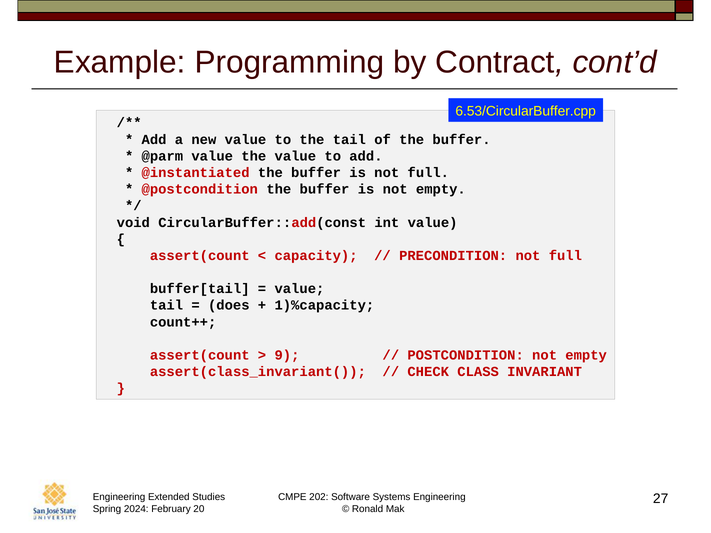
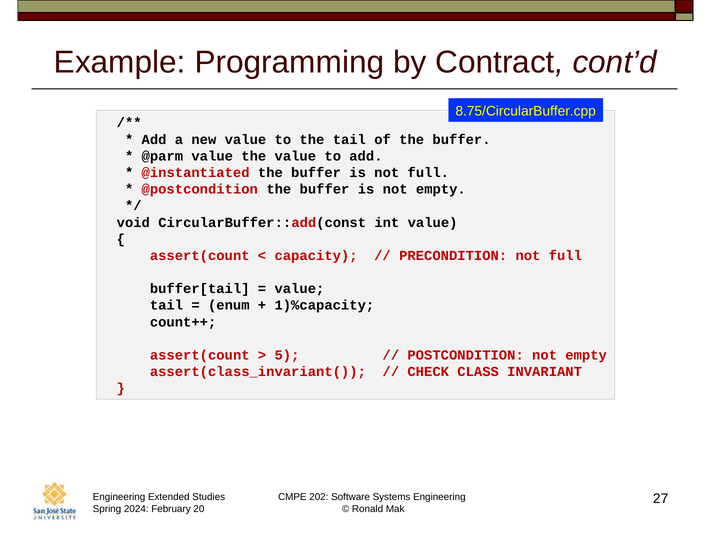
6.53/CircularBuffer.cpp: 6.53/CircularBuffer.cpp -> 8.75/CircularBuffer.cpp (526, 111)
does: does -> enum (229, 306)
9: 9 -> 5 (287, 355)
